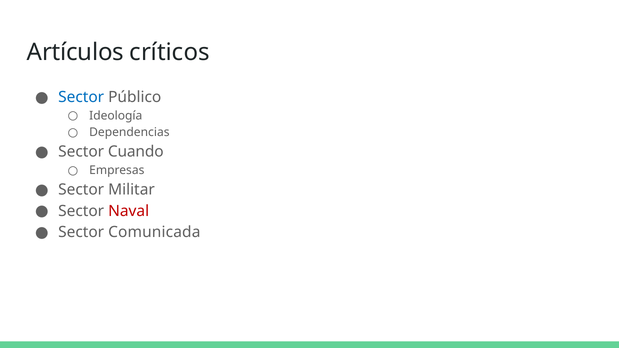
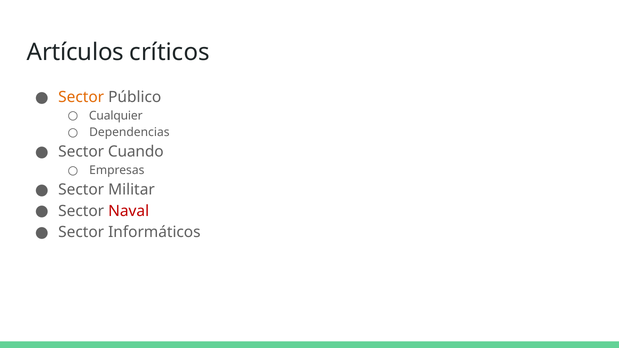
Sector colour: blue -> orange (81, 97)
Ideología: Ideología -> Cualquier (116, 116)
Comunicada: Comunicada -> Informáticos (154, 233)
